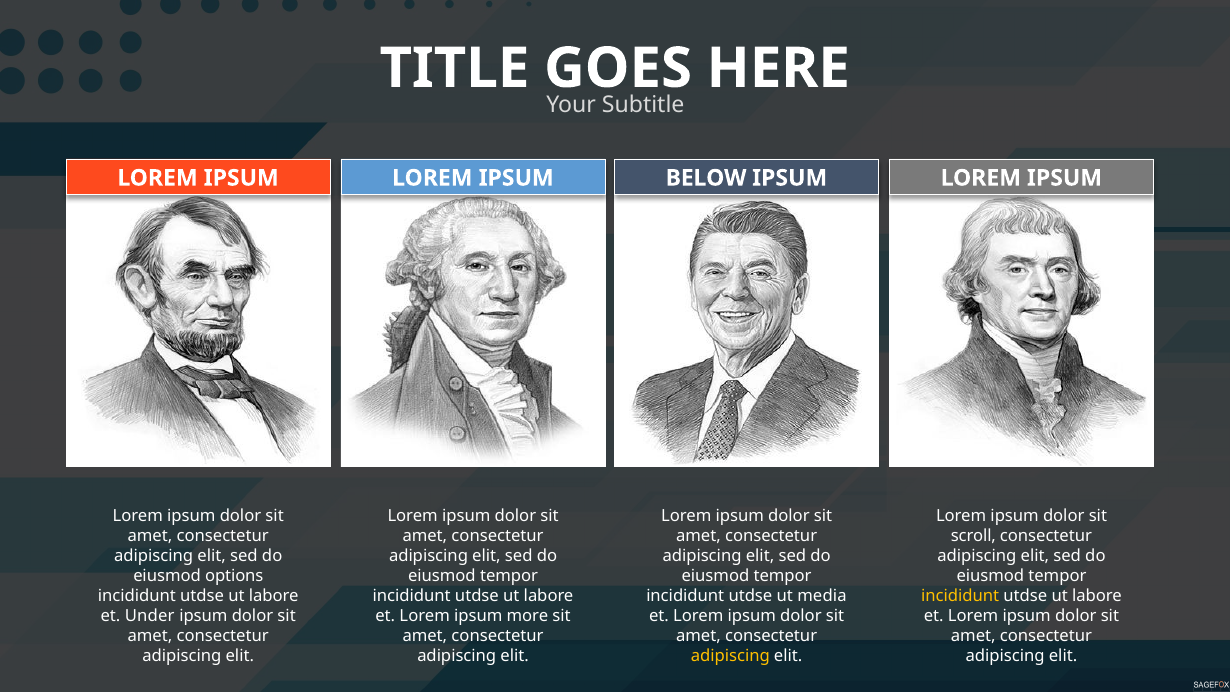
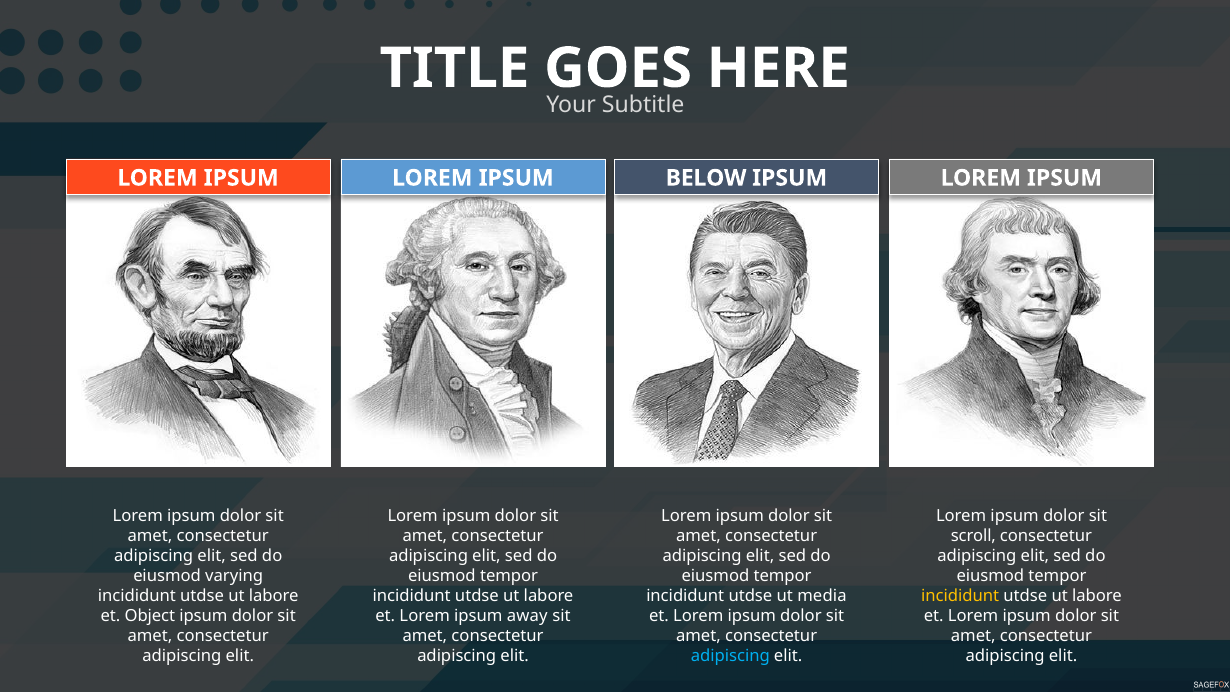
options: options -> varying (234, 576)
Under: Under -> Object (150, 616)
more: more -> away (527, 616)
adipiscing colour: yellow -> light blue (730, 656)
